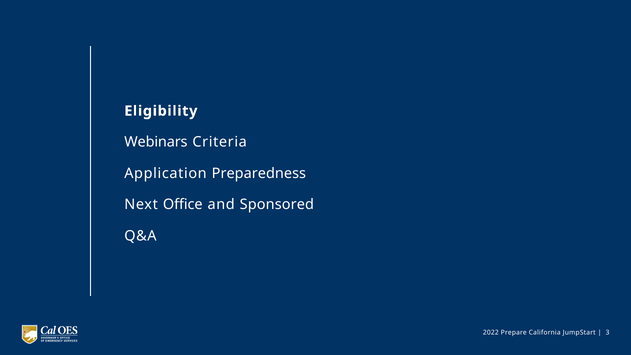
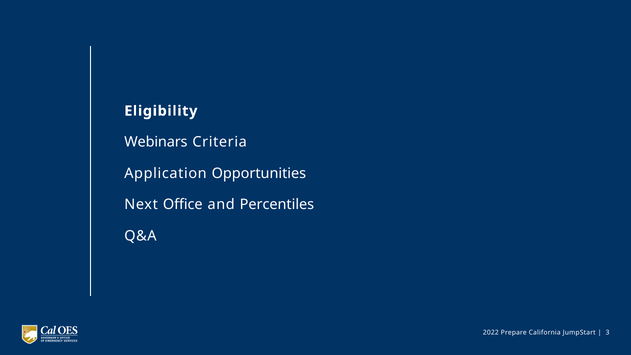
Preparedness: Preparedness -> Opportunities (259, 173)
Sponsored: Sponsored -> Percentiles (277, 205)
